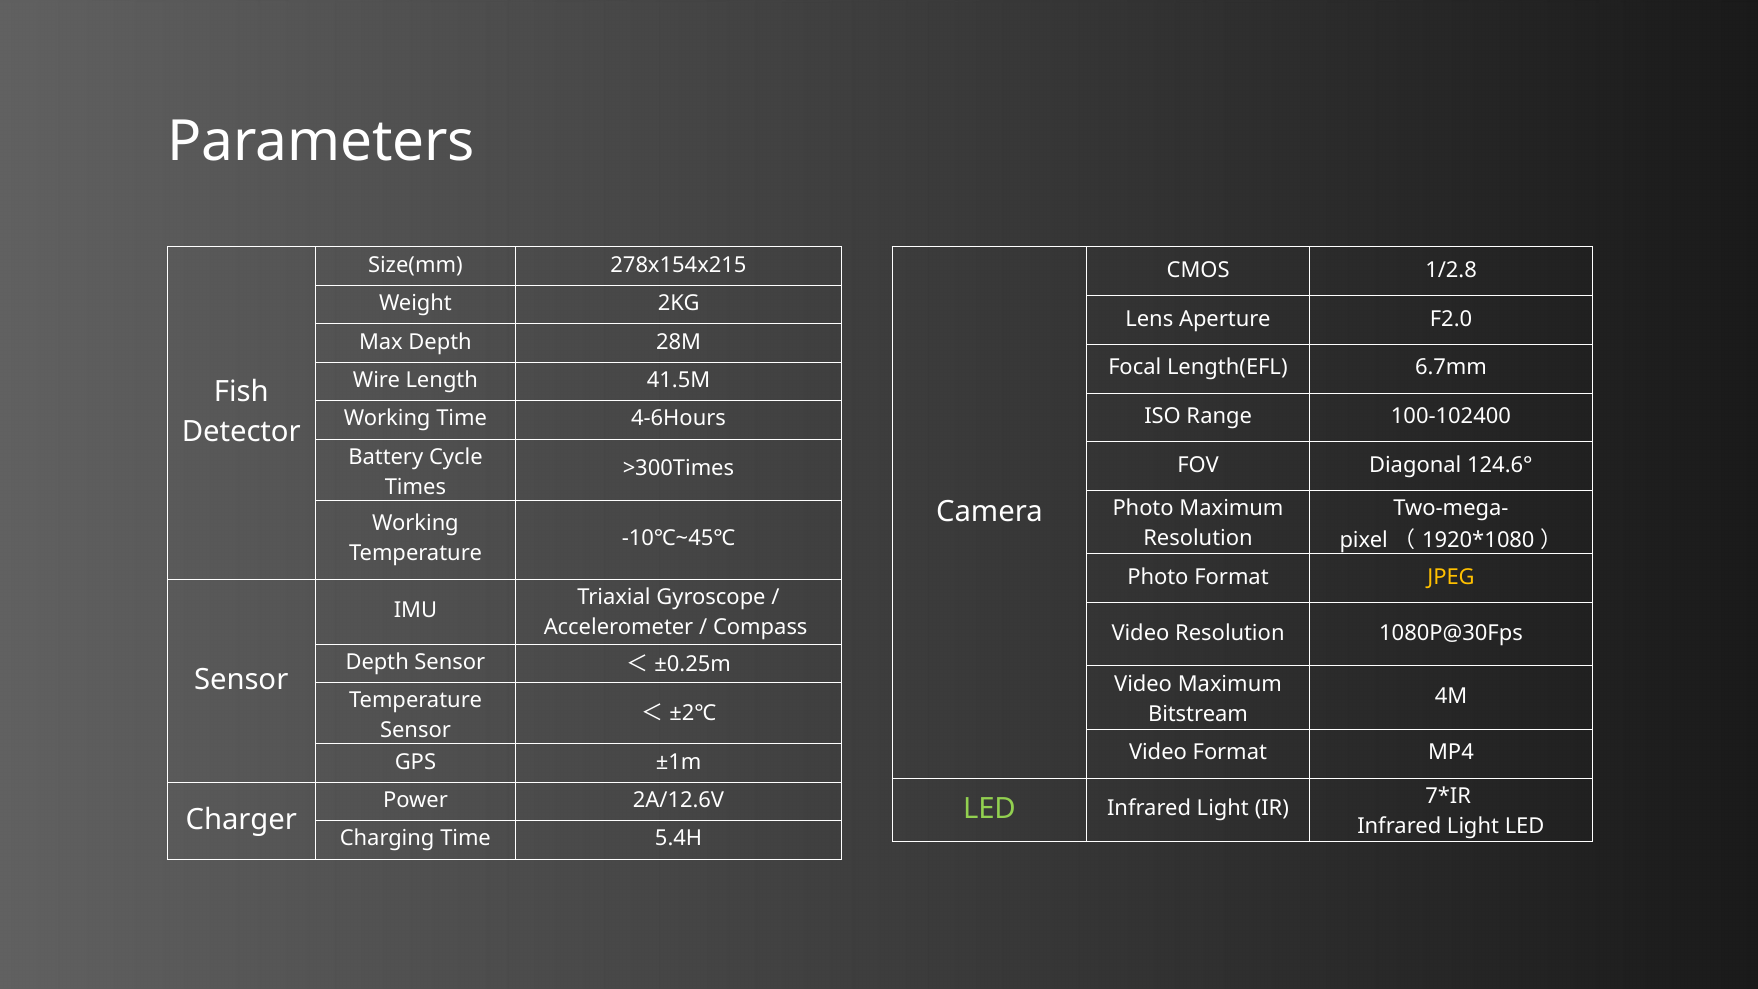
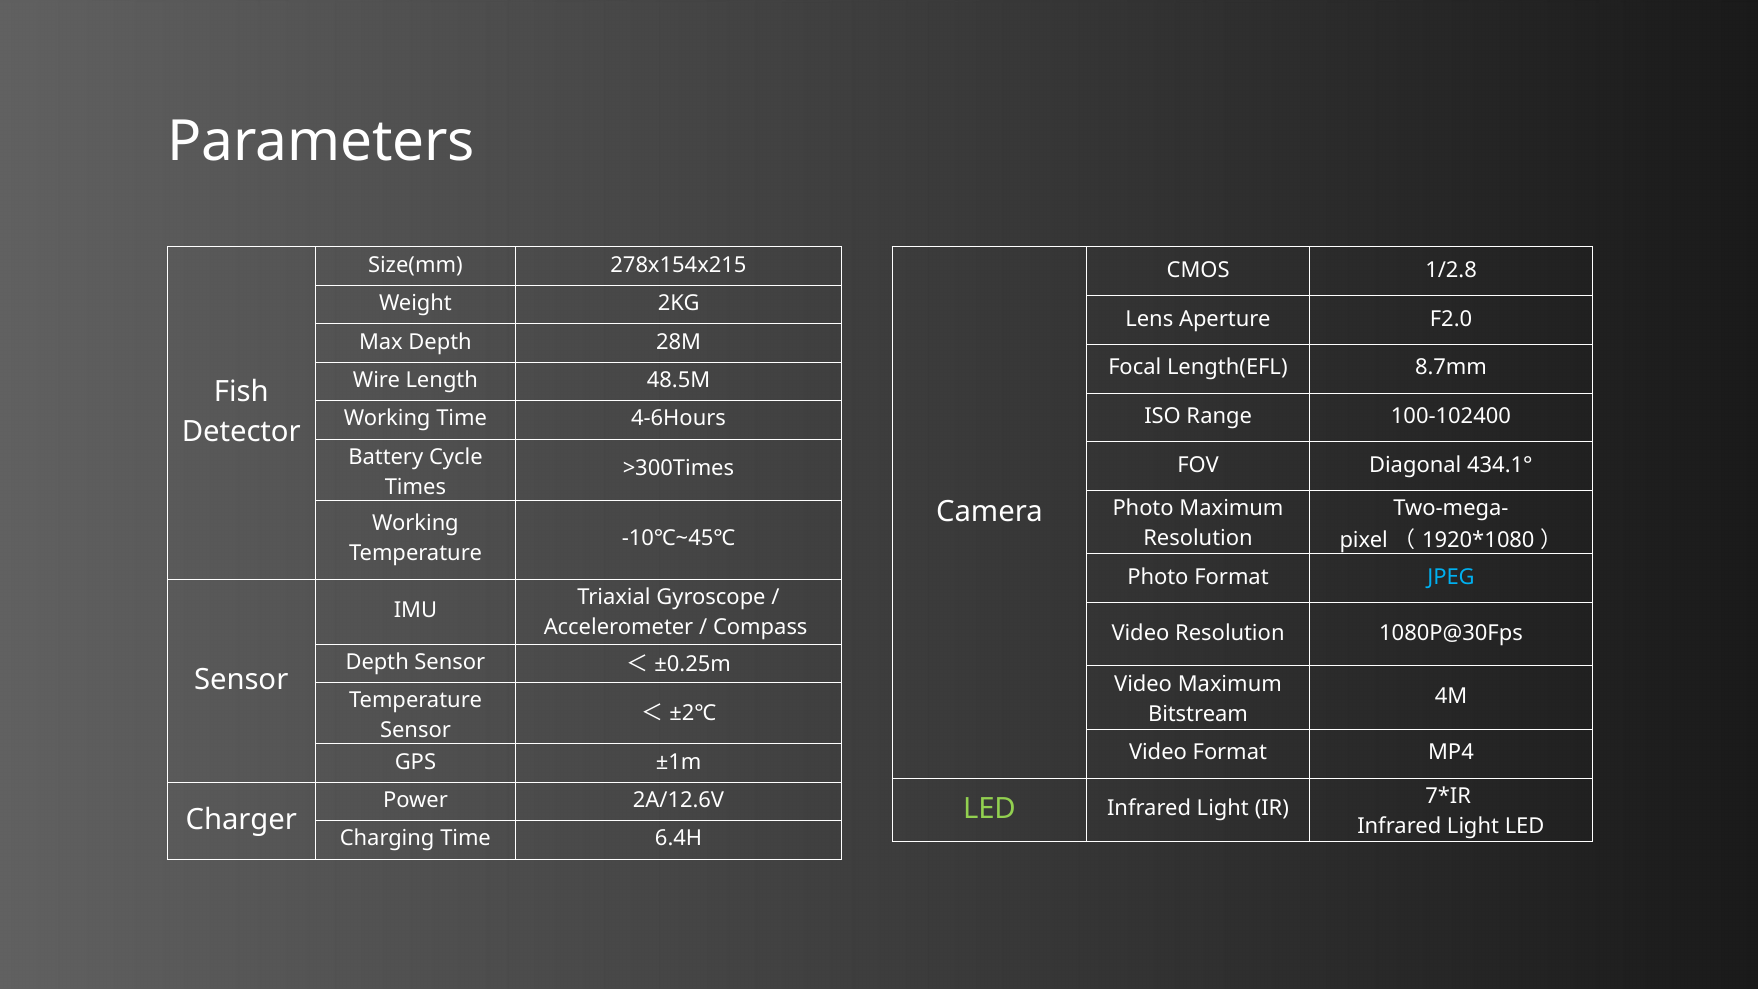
6.7mm: 6.7mm -> 8.7mm (1451, 368)
41.5M: 41.5M -> 48.5M (679, 380)
124.6°: 124.6° -> 434.1° (1500, 465)
JPEG colour: yellow -> light blue (1451, 577)
5.4H: 5.4H -> 6.4H (679, 839)
